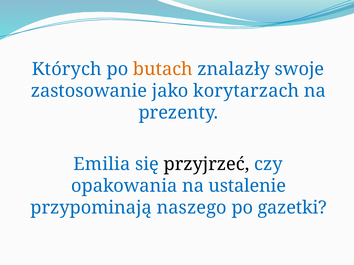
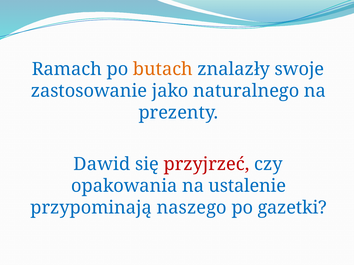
Których: Których -> Ramach (67, 69)
korytarzach: korytarzach -> naturalnego (246, 91)
Emilia: Emilia -> Dawid (102, 164)
przyjrzeć colour: black -> red (207, 164)
